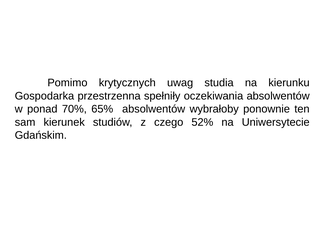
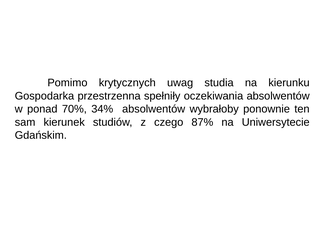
65%: 65% -> 34% (102, 109)
52%: 52% -> 87% (202, 122)
